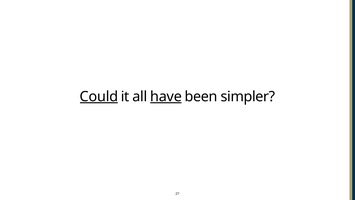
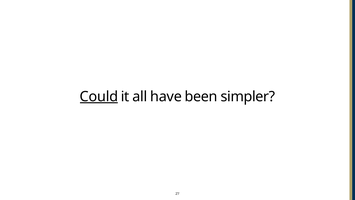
have underline: present -> none (166, 96)
